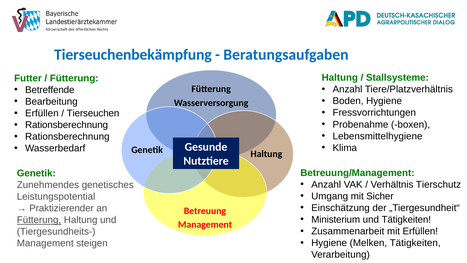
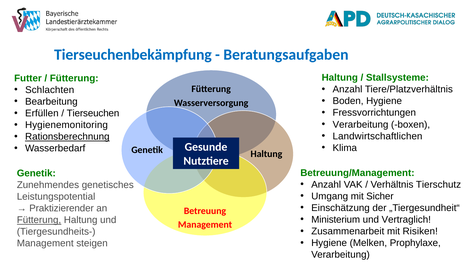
Betreffende: Betreffende -> Schlachten (50, 90)
Probenahme: Probenahme -> Verarbeitung (361, 124)
Rationsberechnung: Rationsberechnung -> Hygienemonitoring (67, 125)
Lebensmittelhygiene: Lebensmittelhygiene -> Landwirtschaftlichen (378, 136)
Rationsberechnung underline: none -> present (67, 137)
und Tätigkeiten: Tätigkeiten -> Vertraglich (406, 219)
mit Erfüllen: Erfüllen -> Risiken (420, 231)
Melken Tätigkeiten: Tätigkeiten -> Prophylaxe (415, 243)
